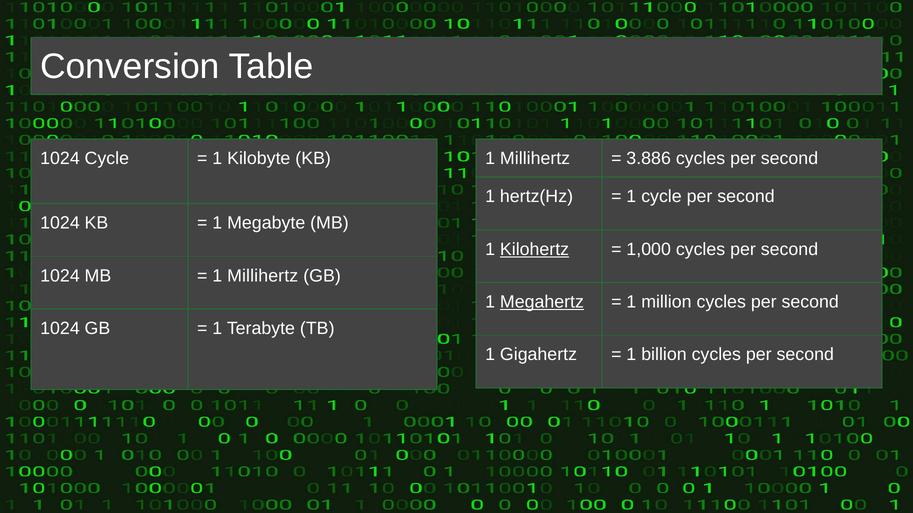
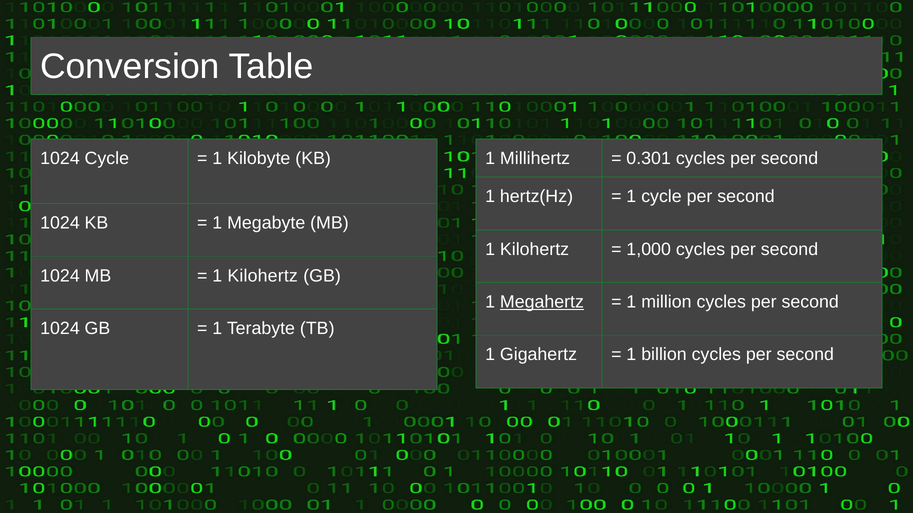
3.886: 3.886 -> 0.301 (649, 159)
Kilohertz underline: present -> none (535, 249)
Millihertz: Millihertz -> Kilohertz (263, 276)
